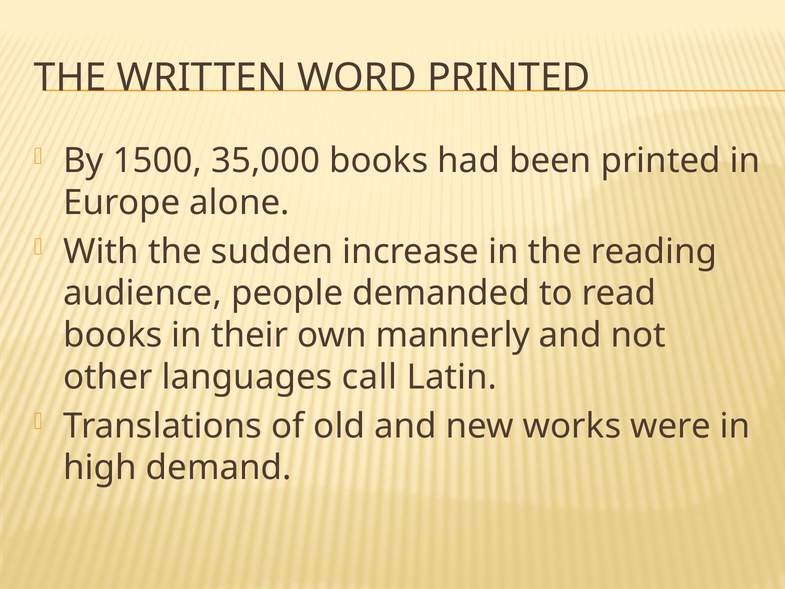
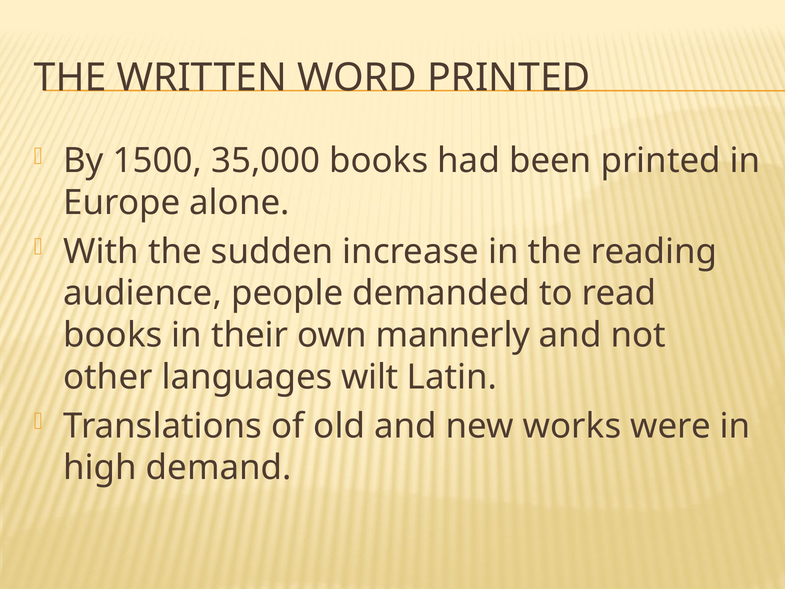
call: call -> wilt (370, 377)
